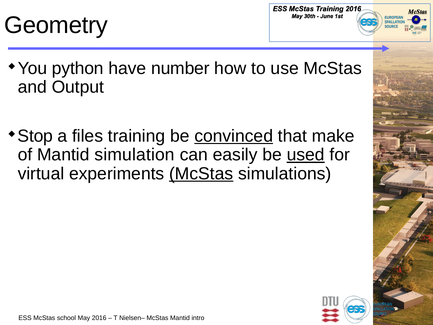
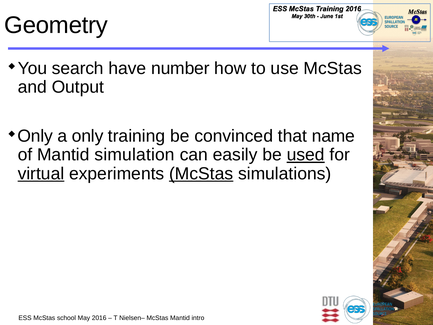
python: python -> search (78, 68)
Stop: Stop -> Only (35, 136)
a files: files -> only (88, 136)
convinced underline: present -> none (234, 136)
make: make -> name (333, 136)
virtual underline: none -> present (41, 174)
